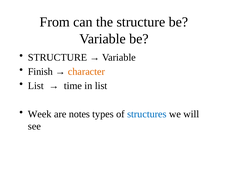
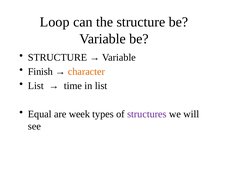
From: From -> Loop (55, 22)
Week: Week -> Equal (40, 114)
notes: notes -> week (79, 114)
structures colour: blue -> purple (147, 114)
